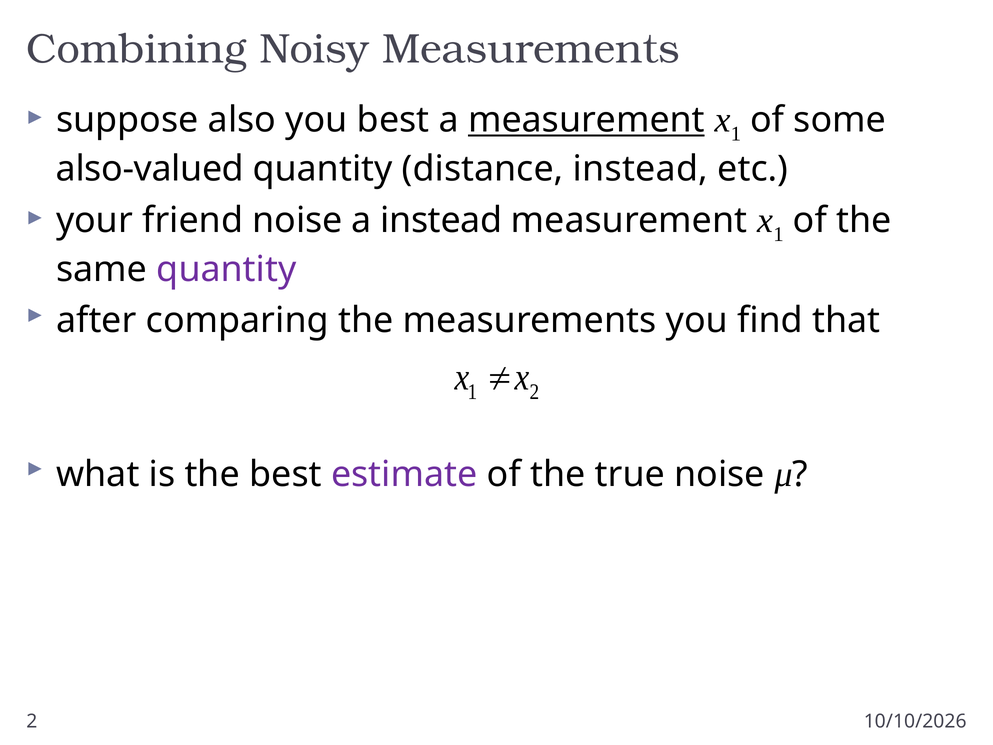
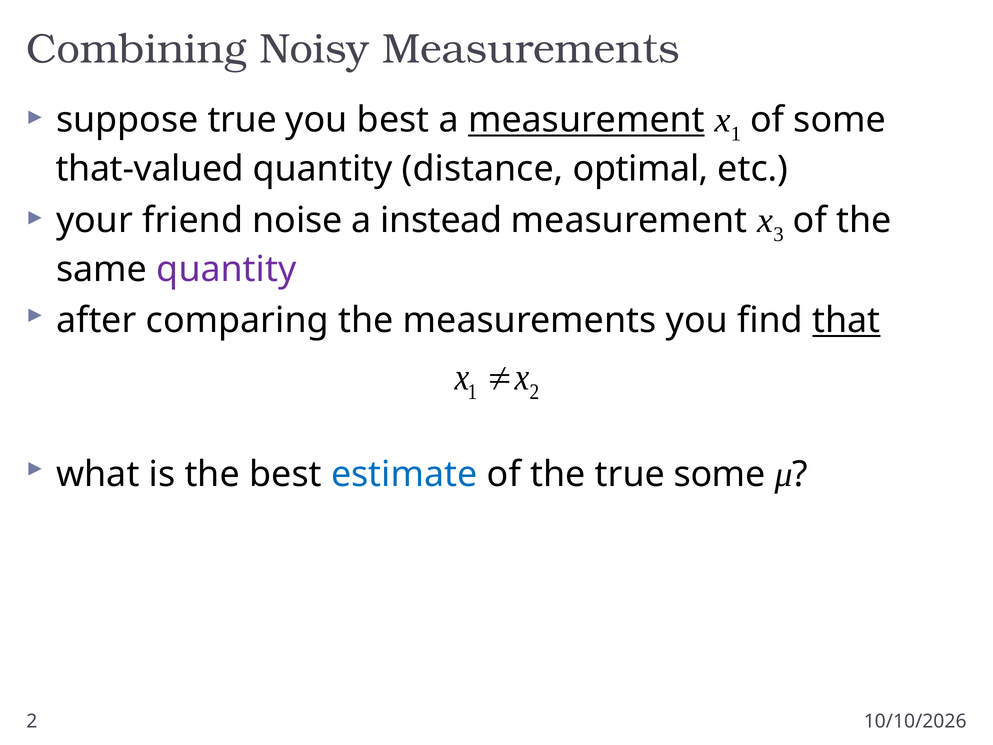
suppose also: also -> true (242, 120)
also-valued: also-valued -> that-valued (150, 169)
distance instead: instead -> optimal (641, 169)
1: 1 -> 3 (779, 234)
that underline: none -> present (846, 320)
estimate colour: purple -> blue (404, 474)
true noise: noise -> some (720, 474)
